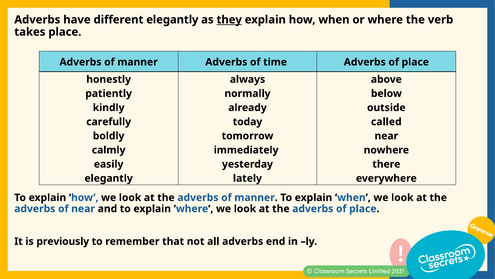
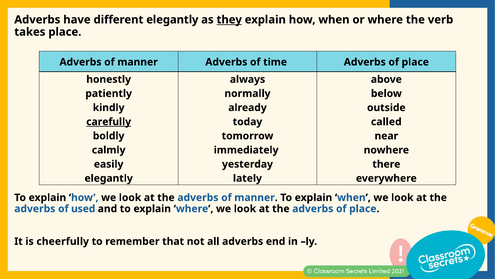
carefully underline: none -> present (109, 122)
of near: near -> used (83, 208)
previously: previously -> cheerfully (63, 241)
